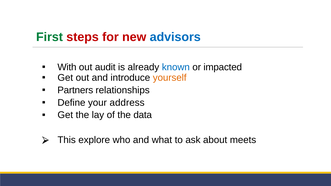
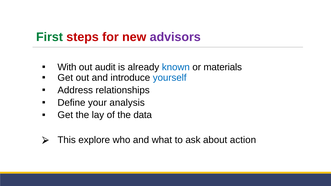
advisors colour: blue -> purple (175, 37)
impacted: impacted -> materials (223, 67)
yourself colour: orange -> blue (170, 78)
Partners: Partners -> Address (75, 90)
address: address -> analysis (127, 103)
meets: meets -> action (243, 140)
